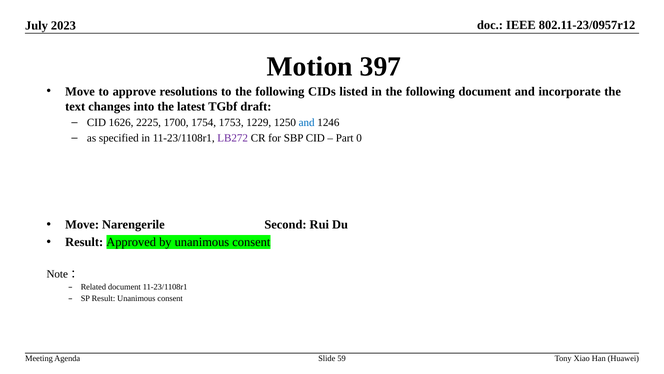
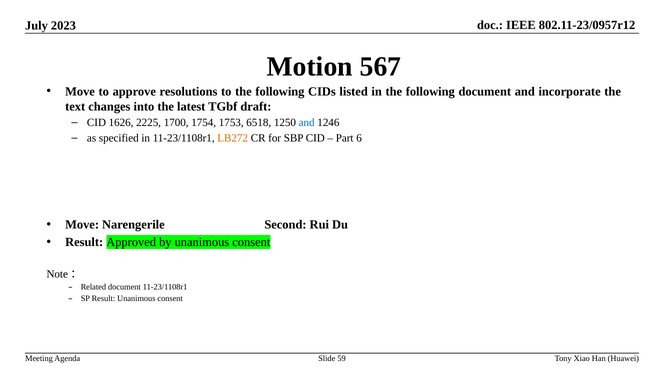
397: 397 -> 567 (380, 67)
1229: 1229 -> 6518 (259, 123)
LB272 colour: purple -> orange (233, 138)
0: 0 -> 6 (359, 138)
